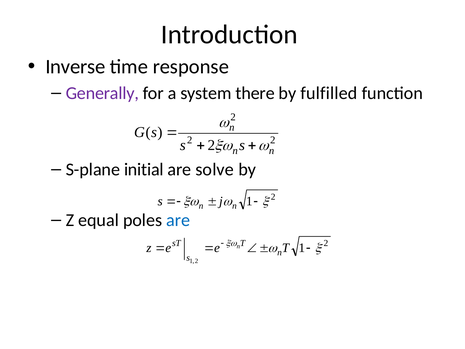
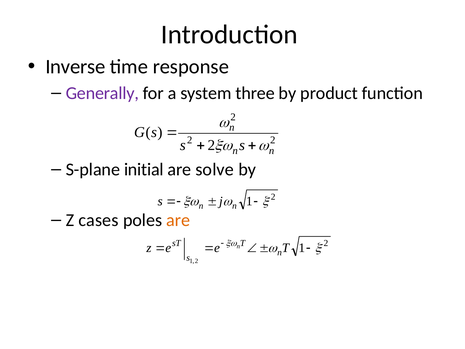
there: there -> three (255, 93)
fulfilled: fulfilled -> product (329, 93)
equal: equal -> cases (98, 220)
are colour: blue -> orange (178, 220)
